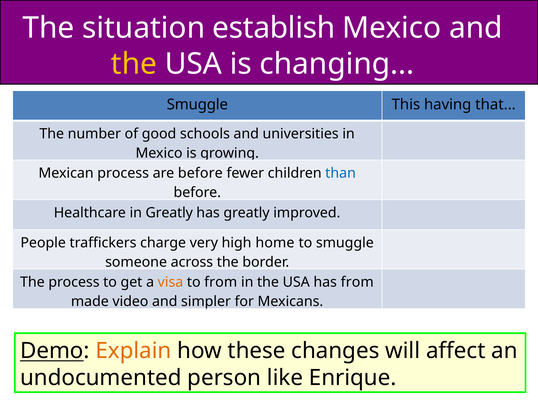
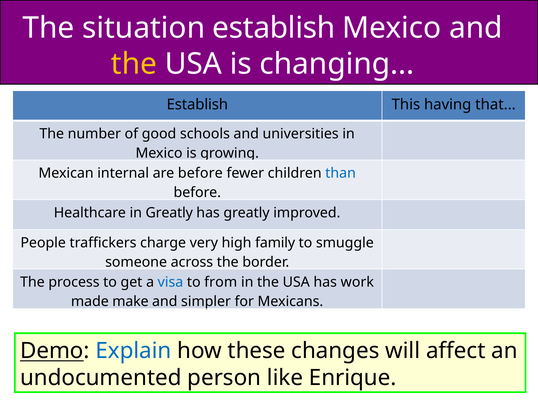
Smuggle: Smuggle -> Establish (197, 104)
Mexican process: process -> internal (123, 173)
home: home -> family (275, 242)
visa colour: orange -> blue (170, 282)
has from: from -> work (357, 282)
video: video -> make (130, 301)
Explain colour: orange -> blue (133, 350)
